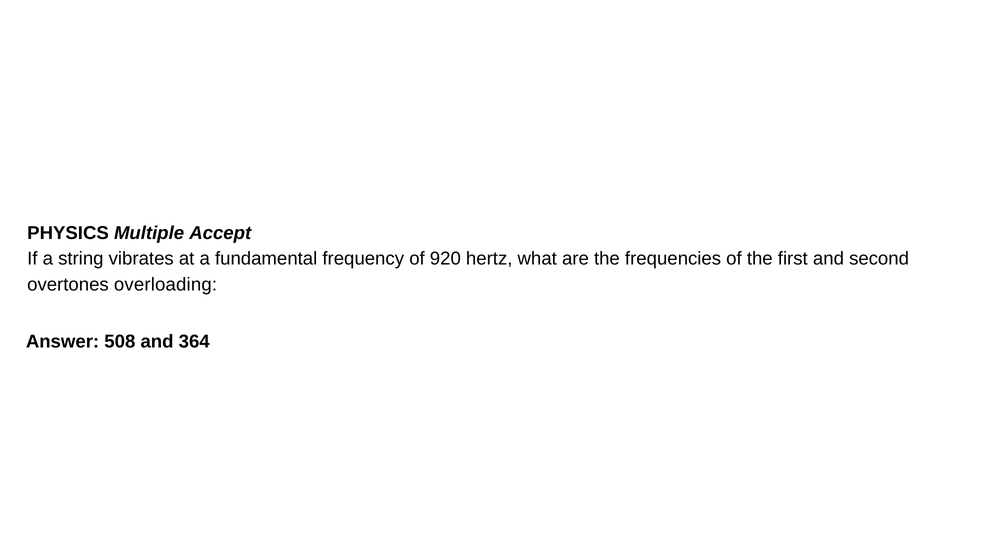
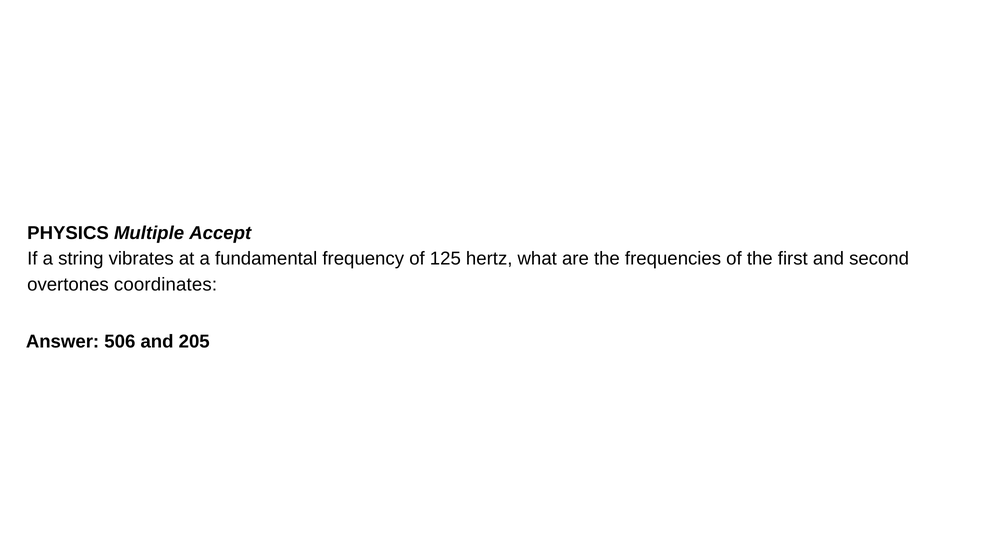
920: 920 -> 125 (445, 259)
overloading: overloading -> coordinates (165, 284)
508: 508 -> 506 (120, 342)
364: 364 -> 205 (194, 342)
